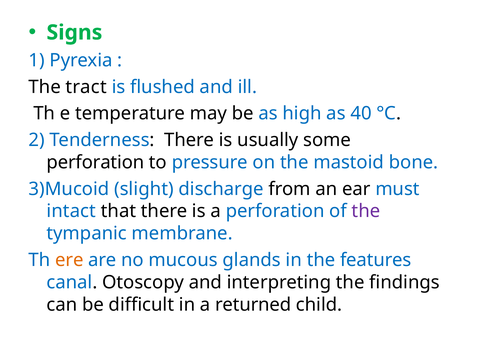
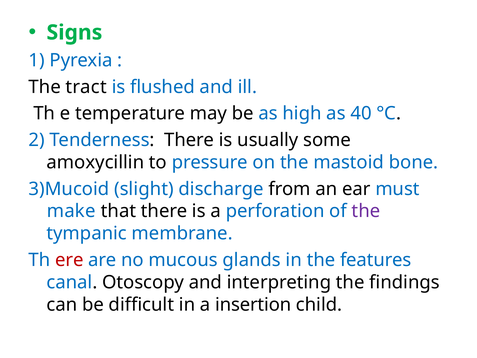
perforation: perforation -> amoxycillin (95, 162)
intact: intact -> make (71, 211)
ere colour: orange -> red (69, 260)
returned: returned -> insertion (253, 304)
